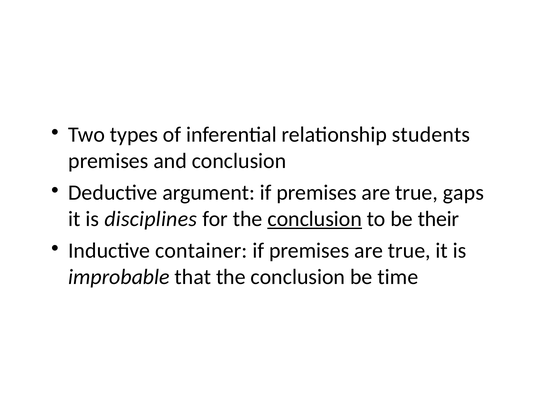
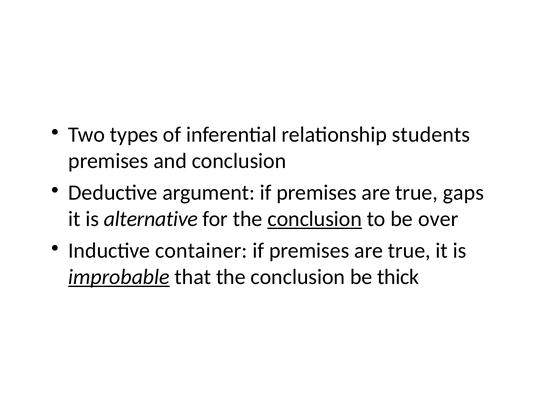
disciplines: disciplines -> alternative (151, 219)
their: their -> over (438, 219)
improbable underline: none -> present (119, 277)
time: time -> thick (398, 277)
